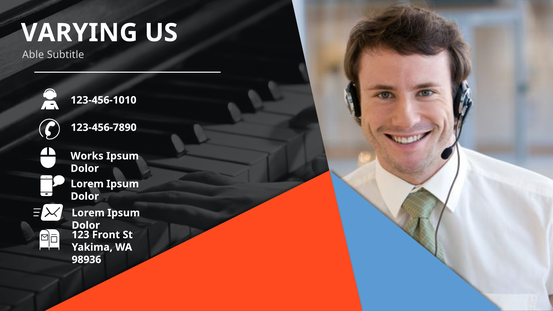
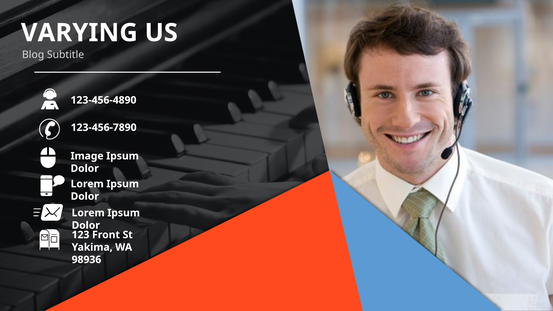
Able: Able -> Blog (33, 55)
123-456-1010: 123-456-1010 -> 123-456-4890 (103, 100)
Works: Works -> Image (87, 156)
